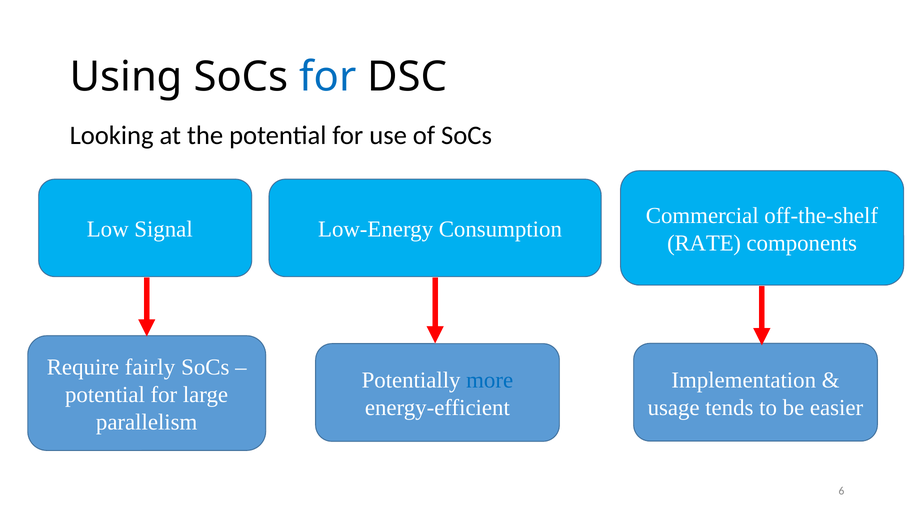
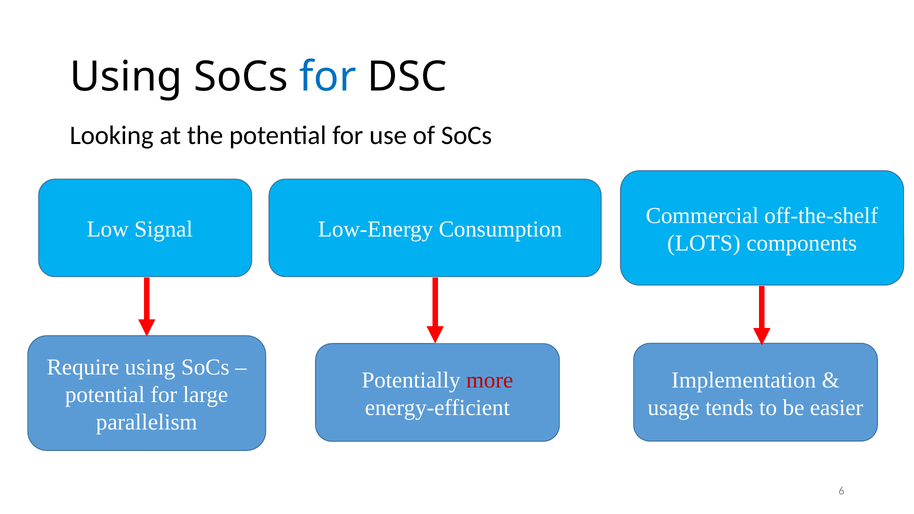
RATE: RATE -> LOTS (704, 243)
Require fairly: fairly -> using (150, 367)
more colour: blue -> red (490, 380)
